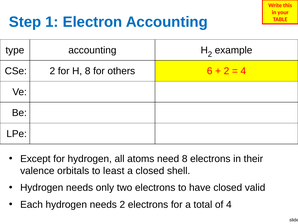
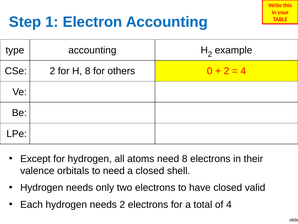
6: 6 -> 0 (210, 71)
to least: least -> need (114, 170)
